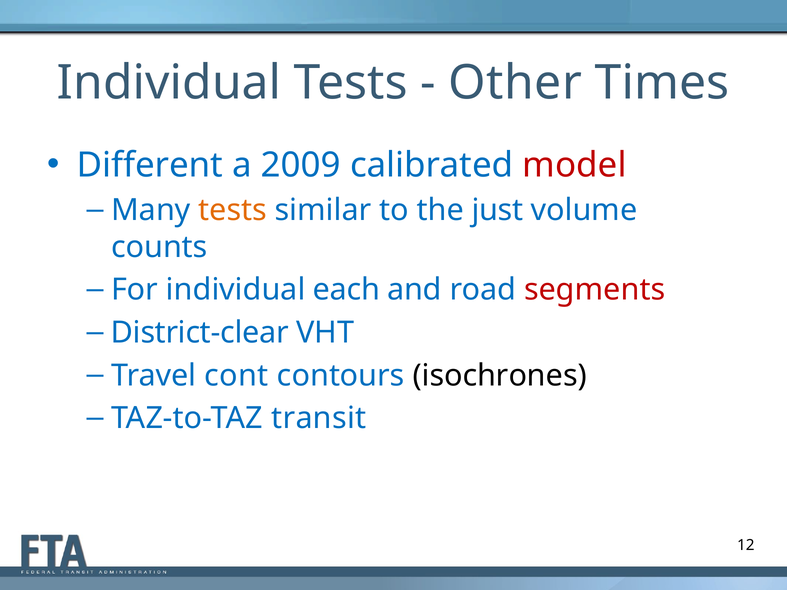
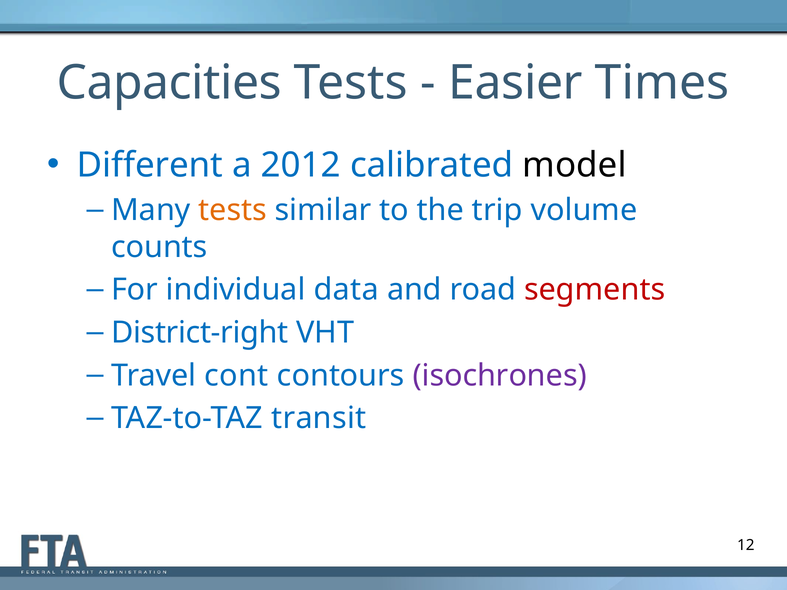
Individual: Individual -> Capacities (169, 83)
Other: Other -> Easier (516, 83)
2009: 2009 -> 2012 (301, 165)
model colour: red -> black (574, 165)
just: just -> trip (497, 210)
each: each -> data (346, 290)
District-clear: District-clear -> District-right (200, 333)
isochrones colour: black -> purple (500, 376)
